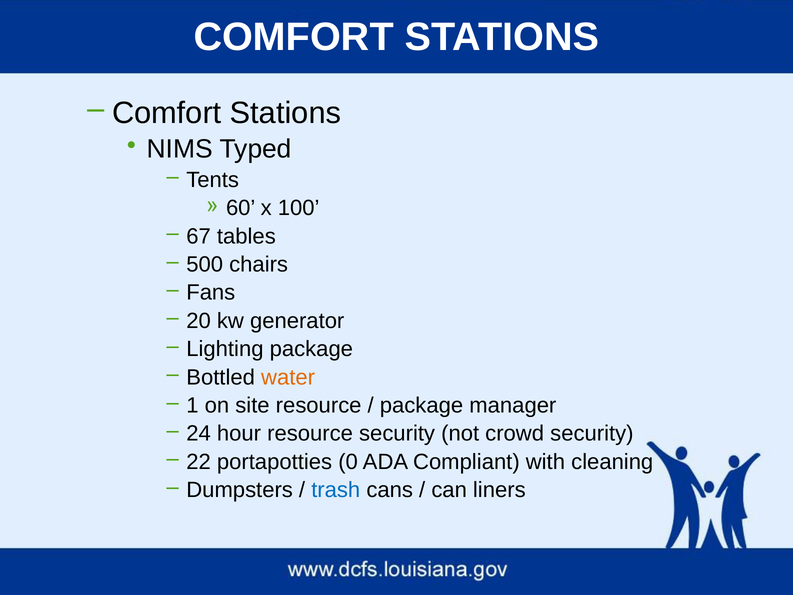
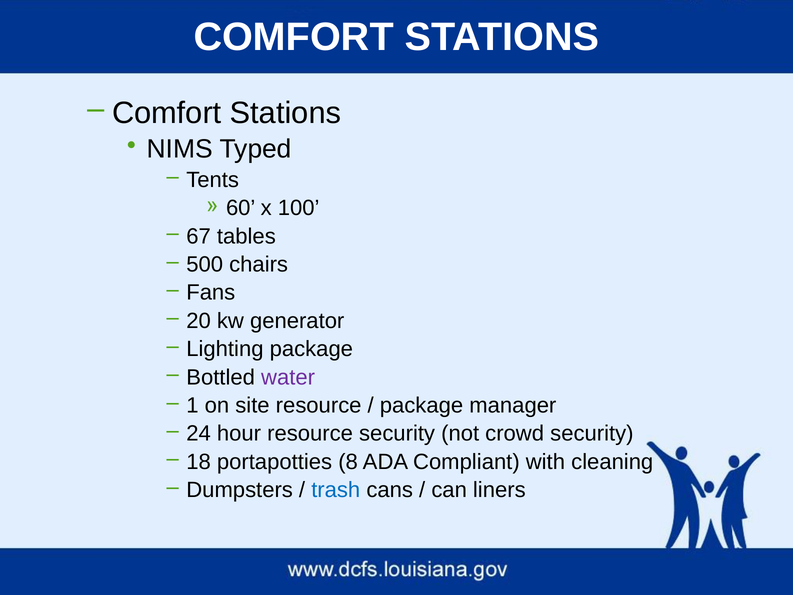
water colour: orange -> purple (288, 377)
22: 22 -> 18 (199, 462)
0: 0 -> 8 (348, 462)
